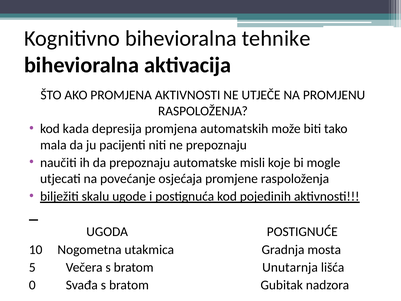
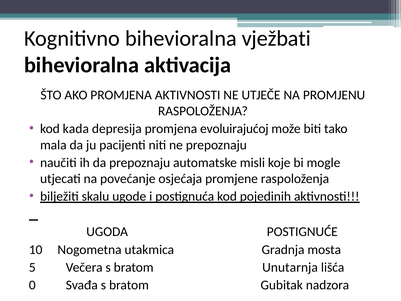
tehnike: tehnike -> vježbati (276, 38)
automatskih: automatskih -> evoluirajućoj (234, 129)
